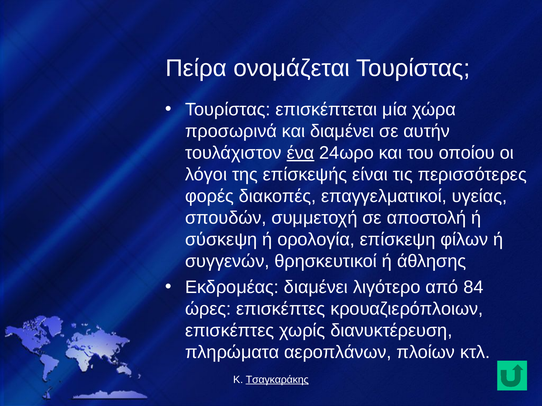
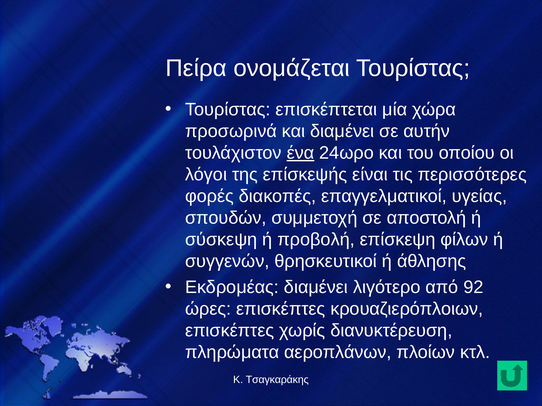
ορολογία: ορολογία -> προβολή (316, 240)
84: 84 -> 92 (473, 288)
Τσαγκαράκης underline: present -> none (277, 380)
